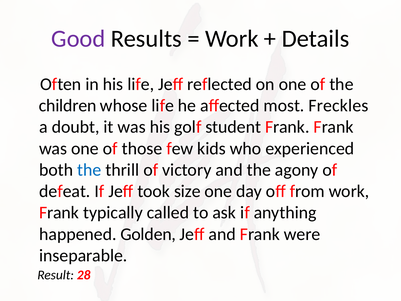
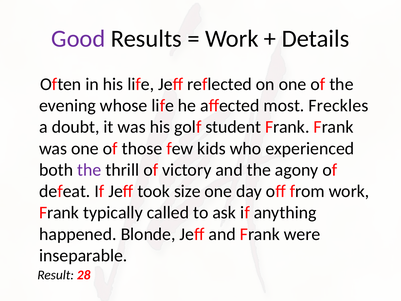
children: children -> evening (68, 106)
the colour: blue -> purple (89, 170)
Golden: Golden -> Blonde (148, 234)
